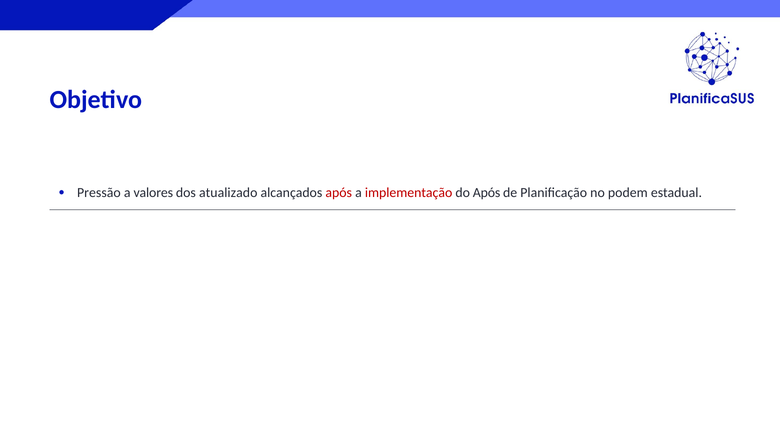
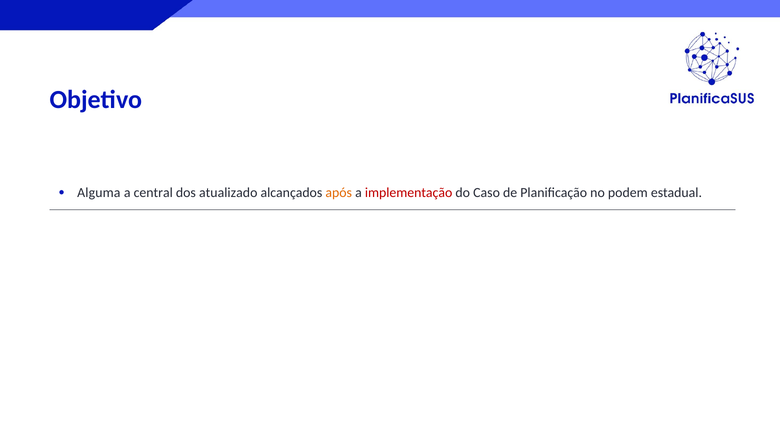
Pressão: Pressão -> Alguma (99, 192)
valores: valores -> central (153, 192)
após colour: red -> orange (339, 192)
do Após: Após -> Caso (487, 192)
